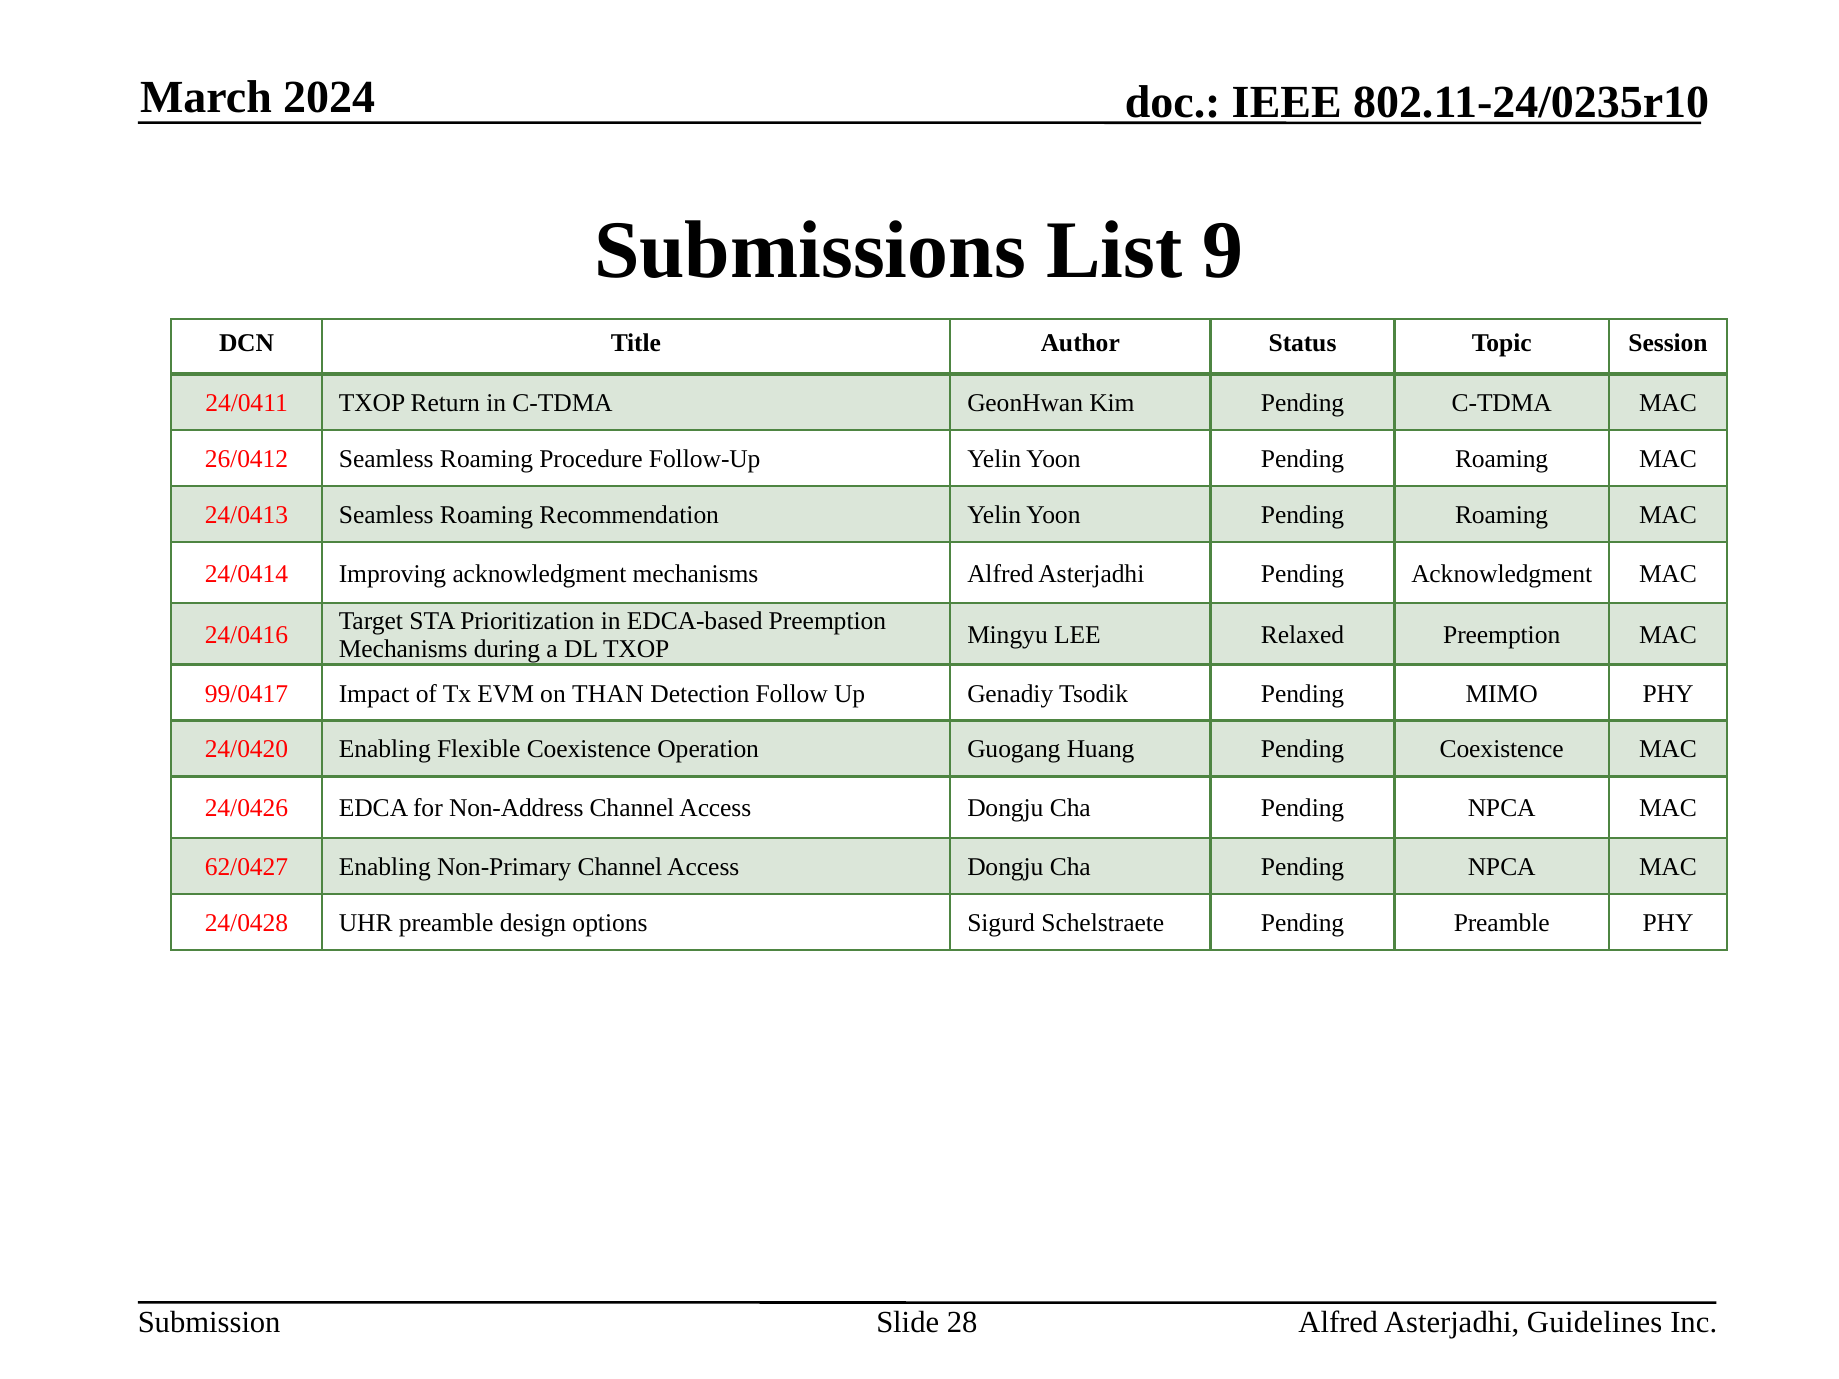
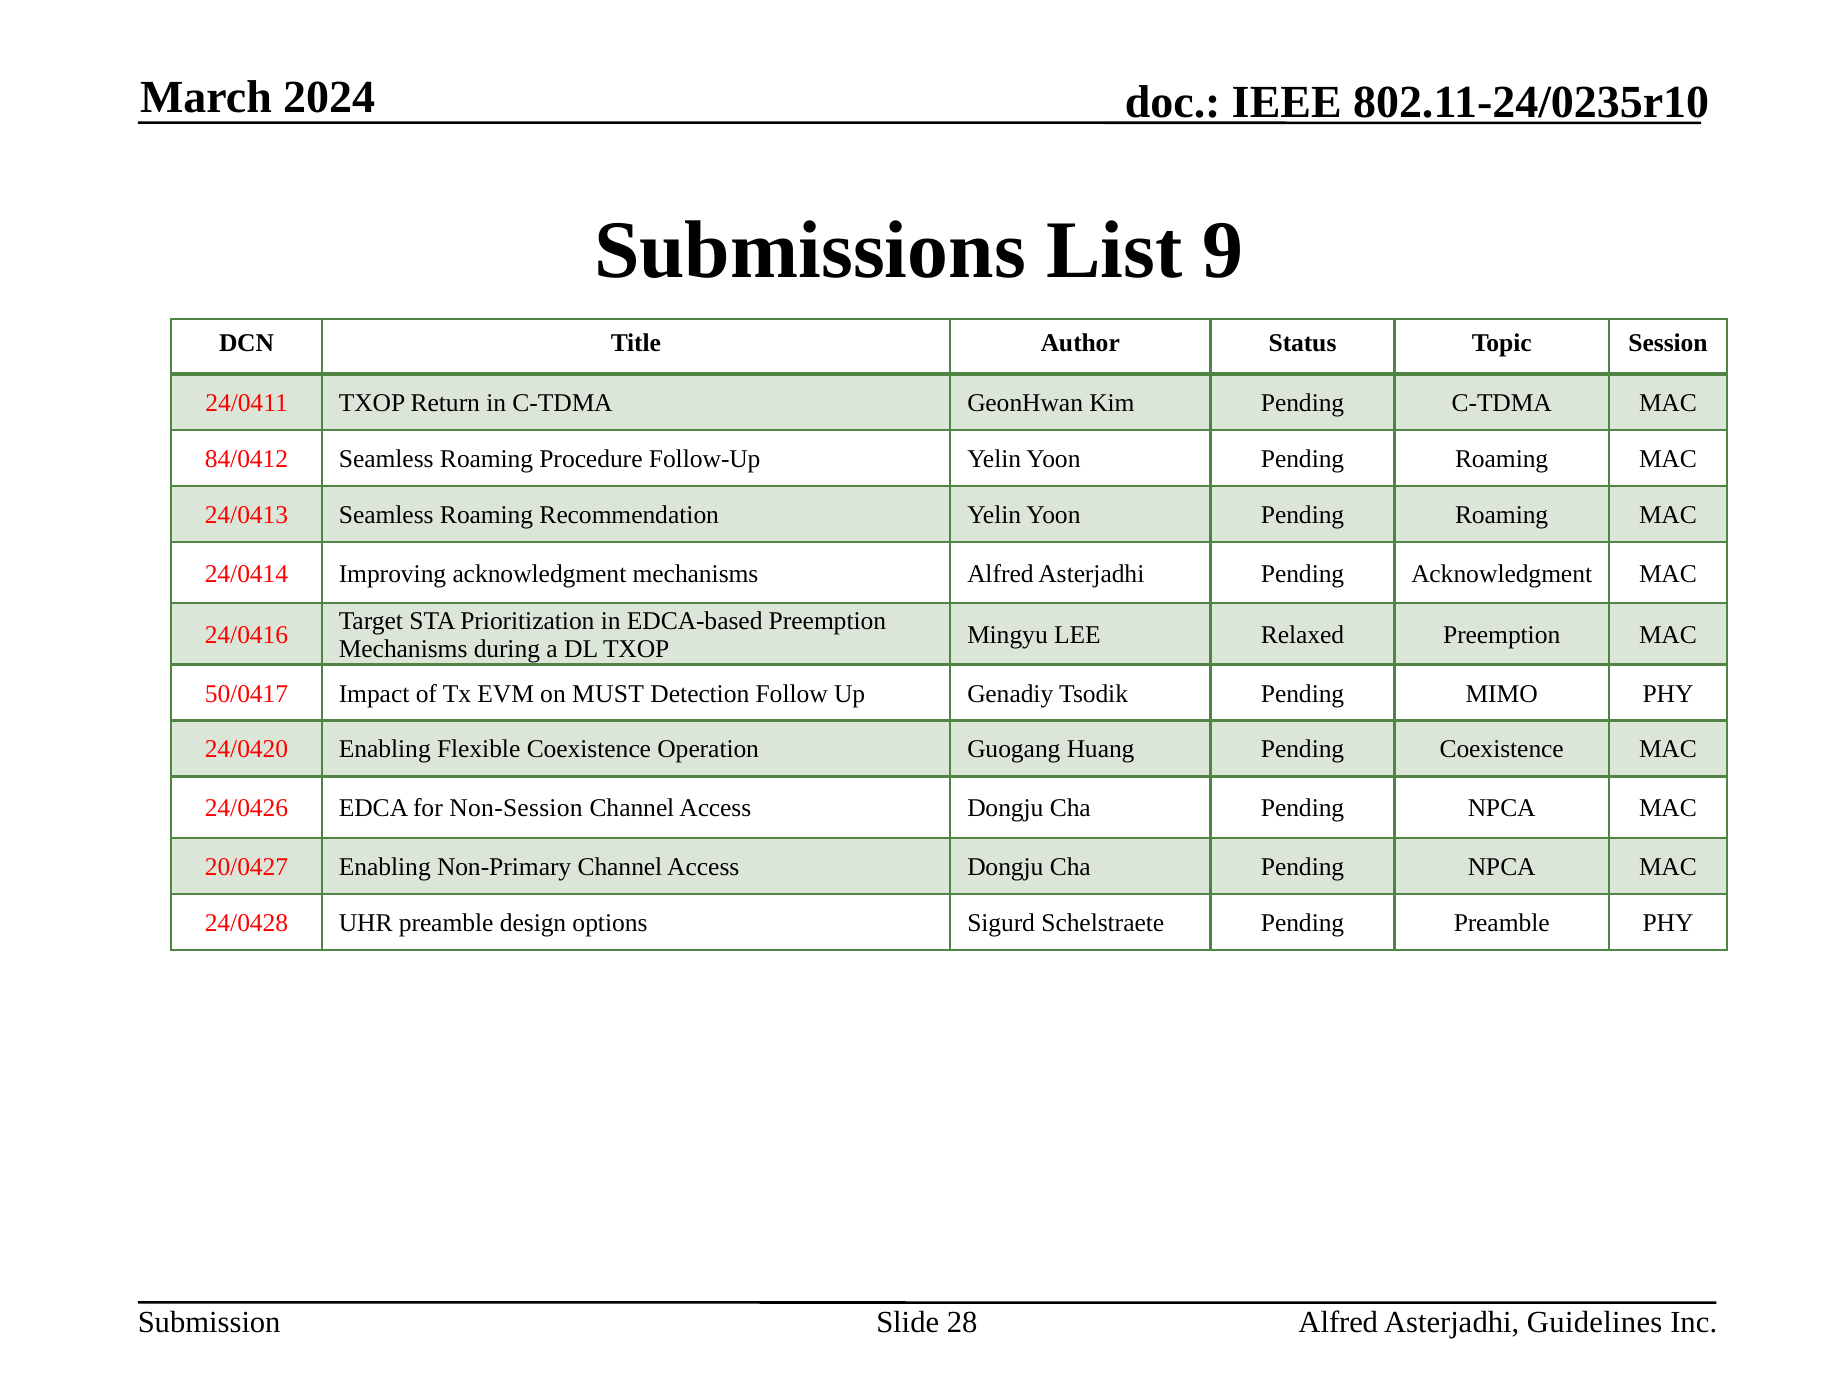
26/0412: 26/0412 -> 84/0412 (246, 459)
99/0417: 99/0417 -> 50/0417 (246, 694)
THAN: THAN -> MUST (608, 694)
Non-Address: Non-Address -> Non-Session (516, 808)
62/0427: 62/0427 -> 20/0427 (246, 867)
